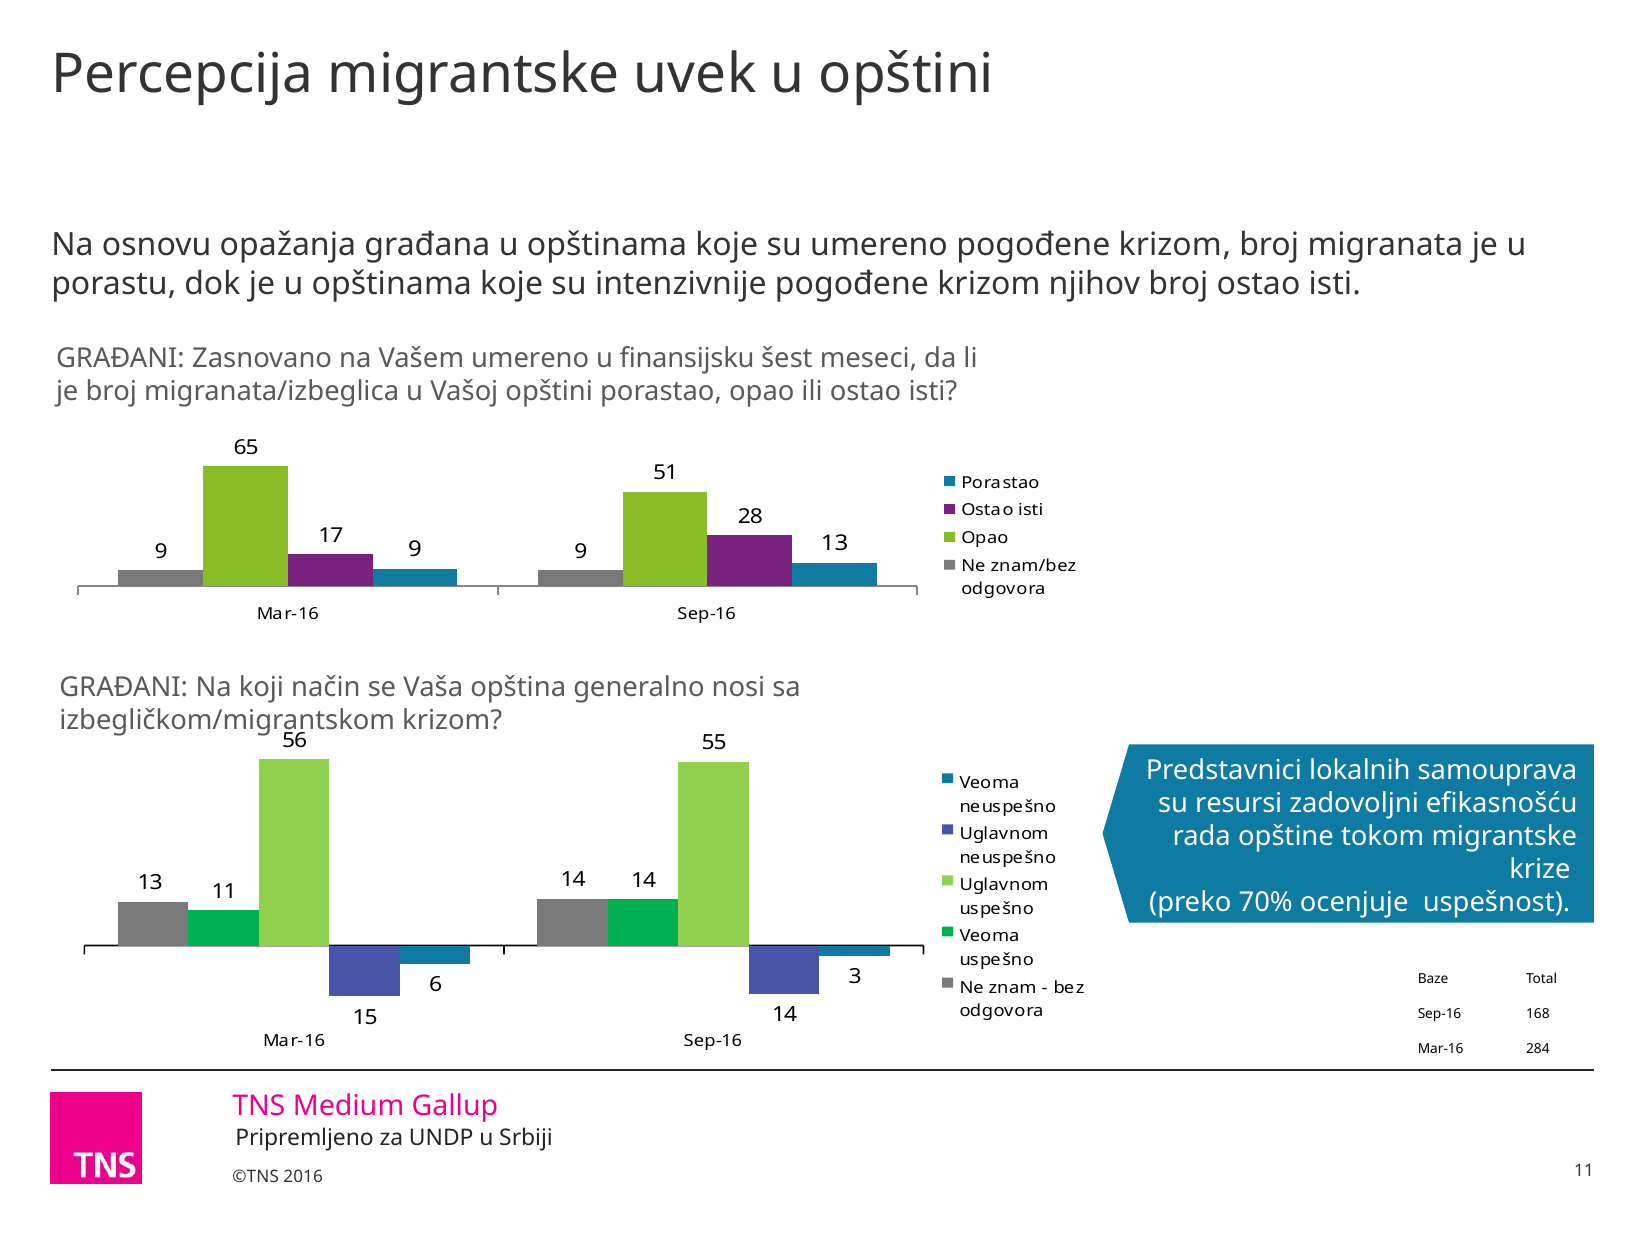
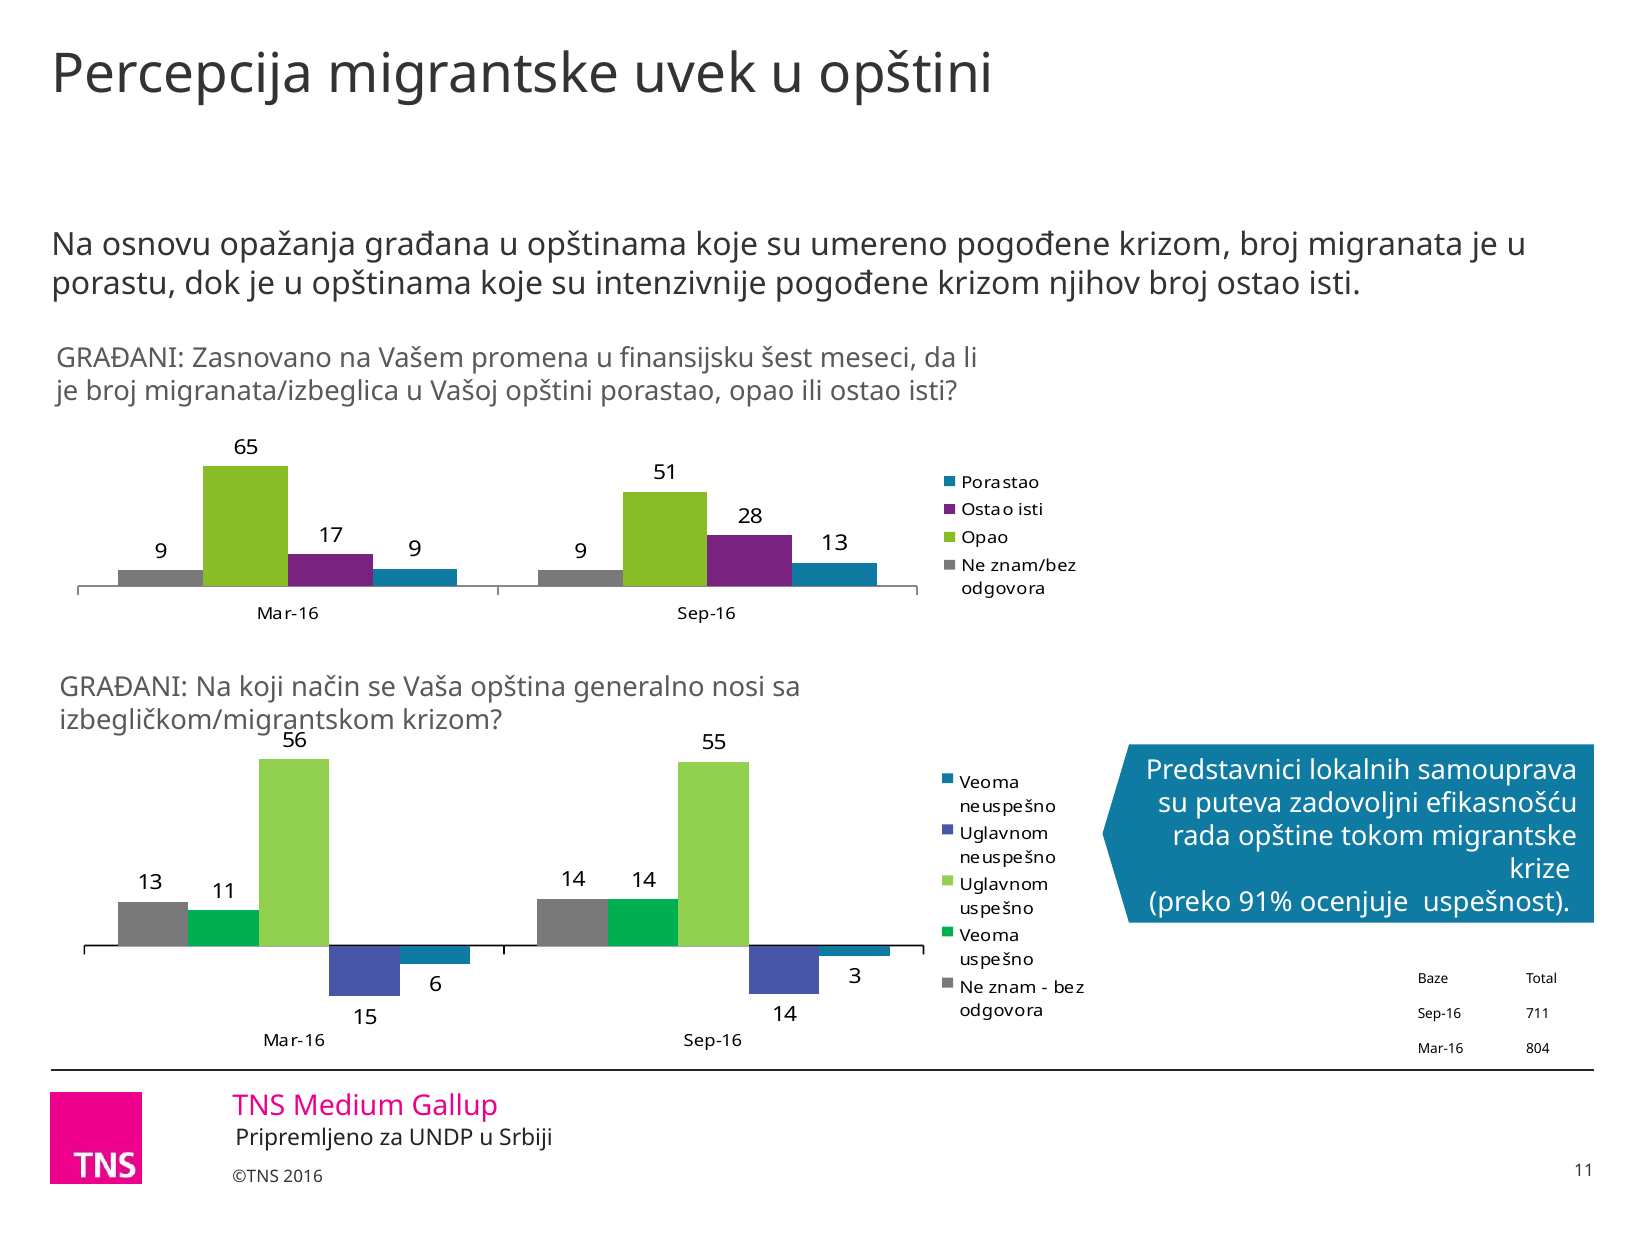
Vašem umereno: umereno -> promena (530, 358)
resursi: resursi -> puteva (1239, 804)
70%: 70% -> 91% (1266, 903)
168: 168 -> 711 (1538, 1014)
284: 284 -> 804 (1538, 1050)
